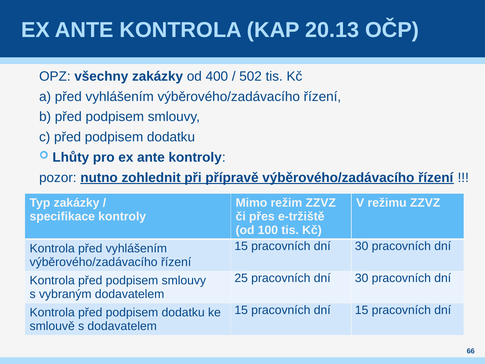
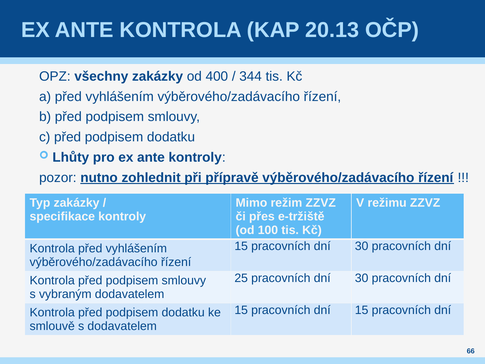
502: 502 -> 344 (251, 76)
